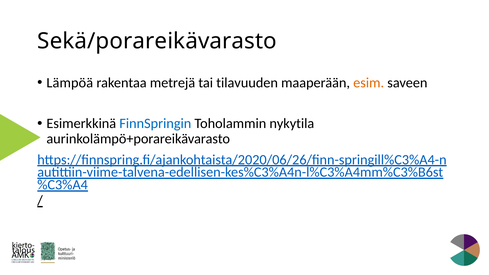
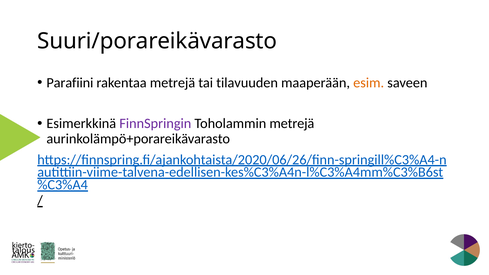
Sekä/porareikävarasto: Sekä/porareikävarasto -> Suuri/porareikävarasto (157, 41)
Lämpöä: Lämpöä -> Parafiini (70, 83)
FinnSpringin colour: blue -> purple (155, 124)
Toholammin nykytila: nykytila -> metrejä (292, 124)
